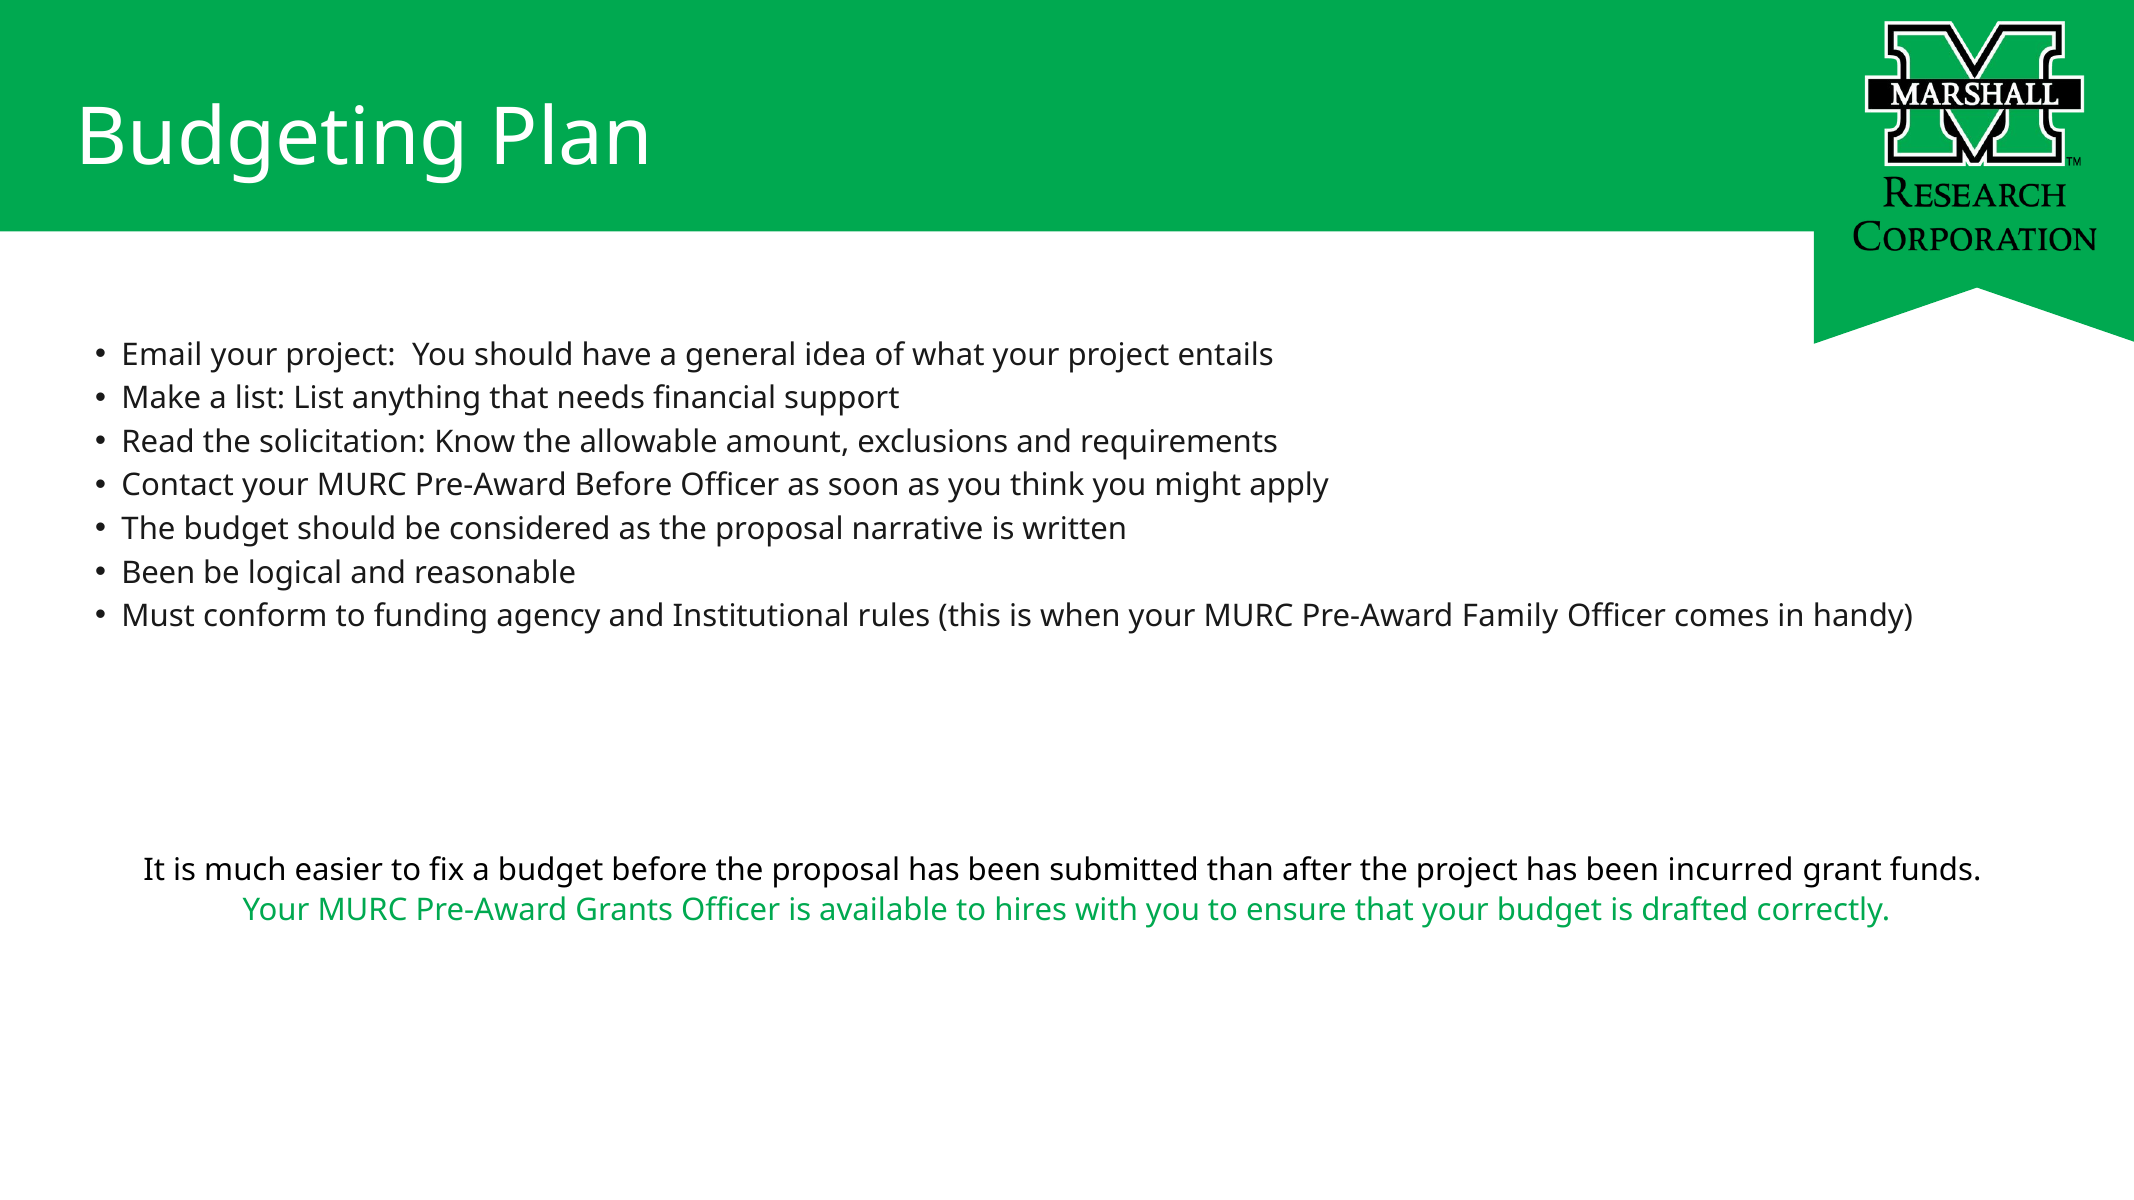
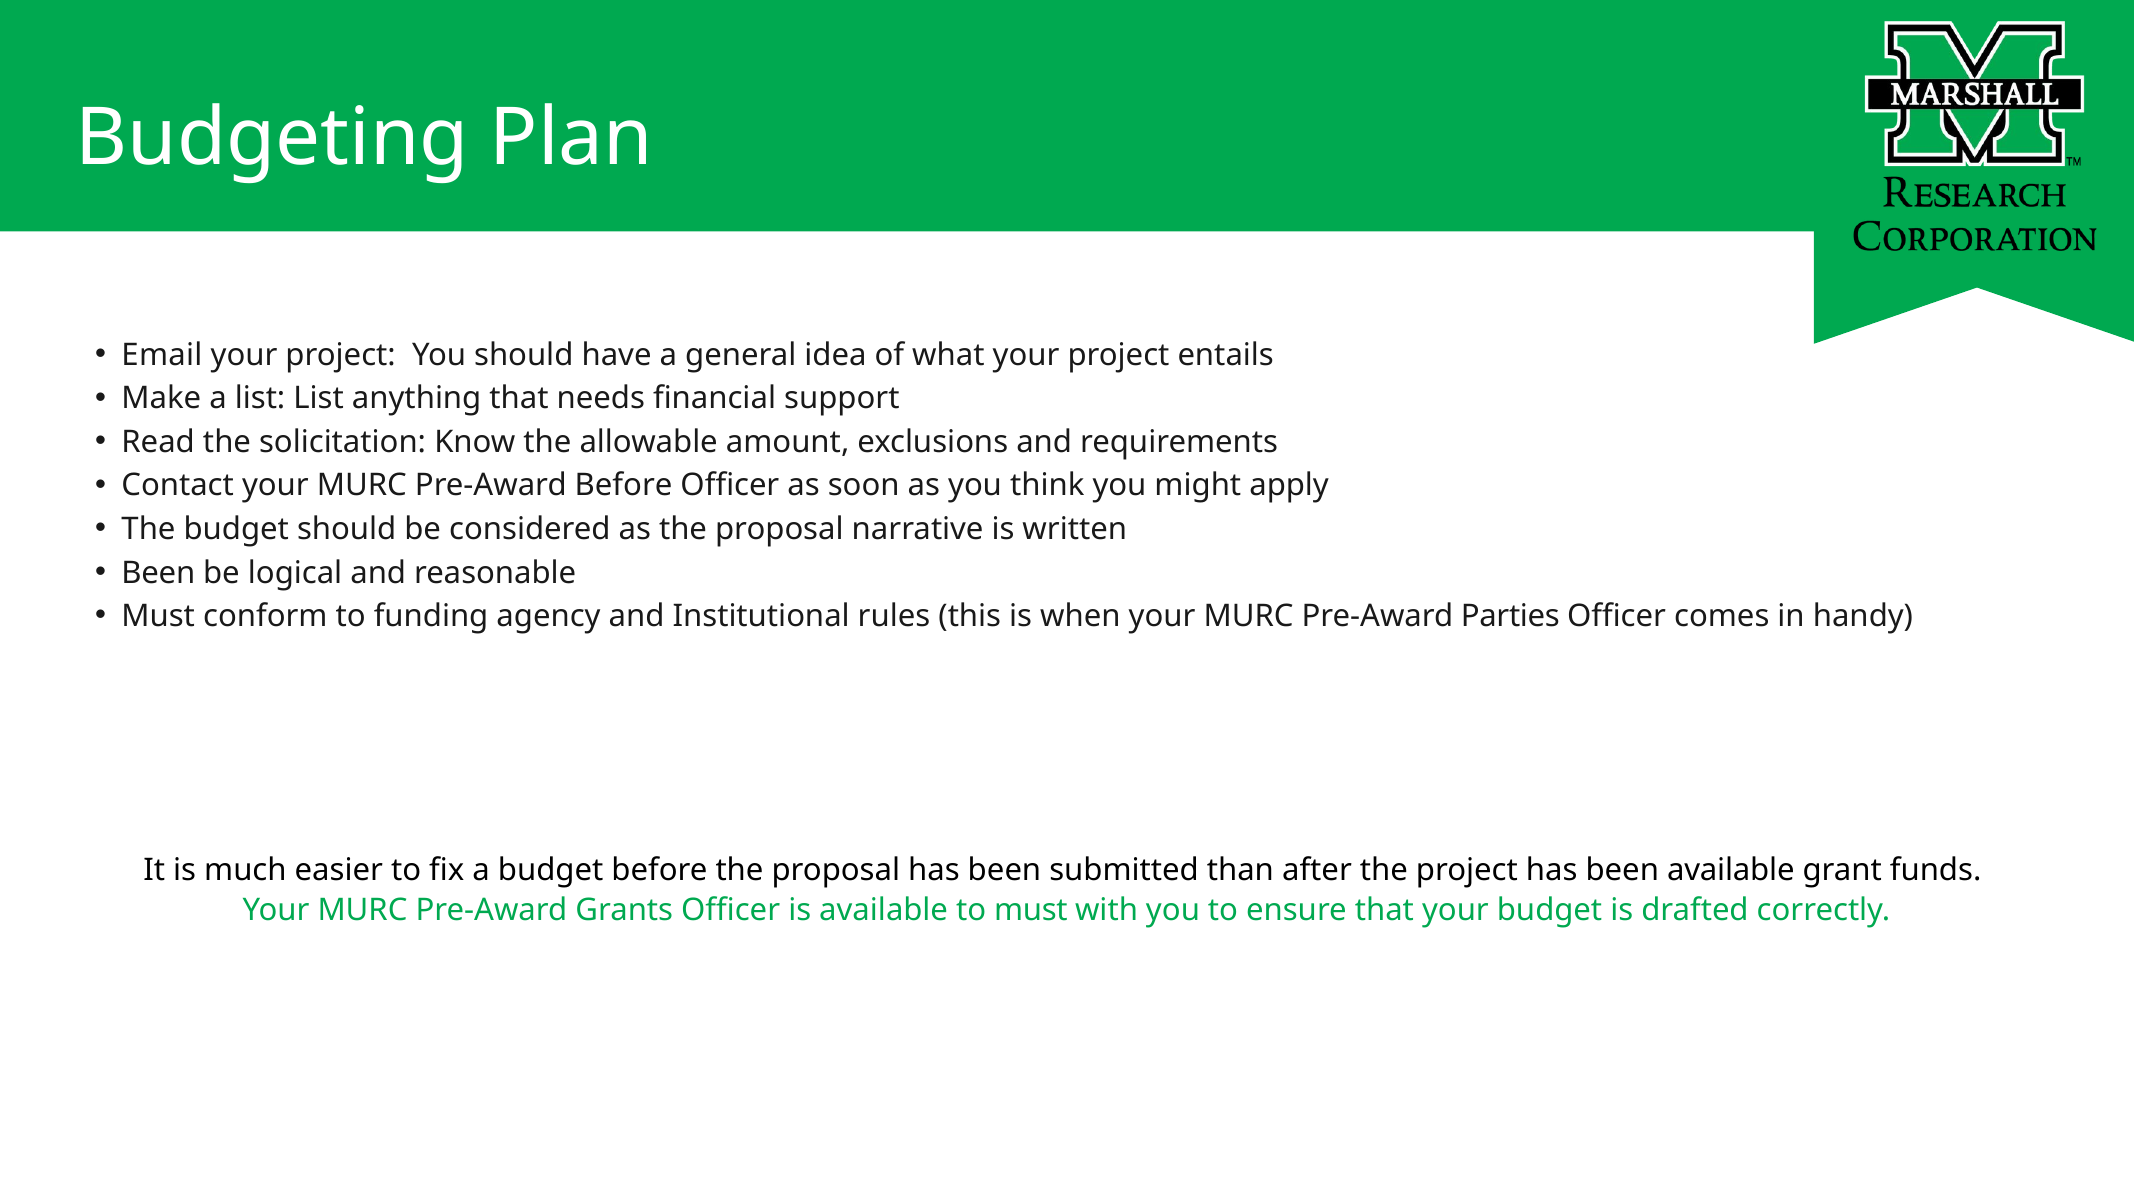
Family: Family -> Parties (1510, 616)
been incurred: incurred -> available (1731, 870)
to hires: hires -> must (1031, 911)
